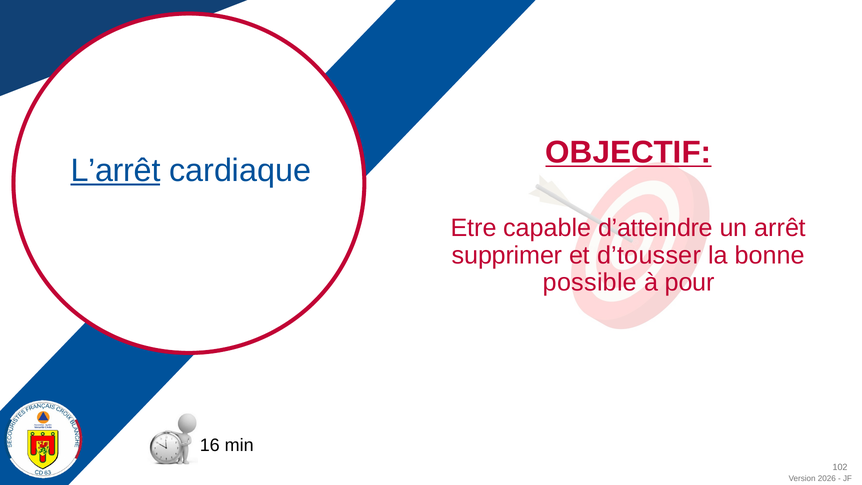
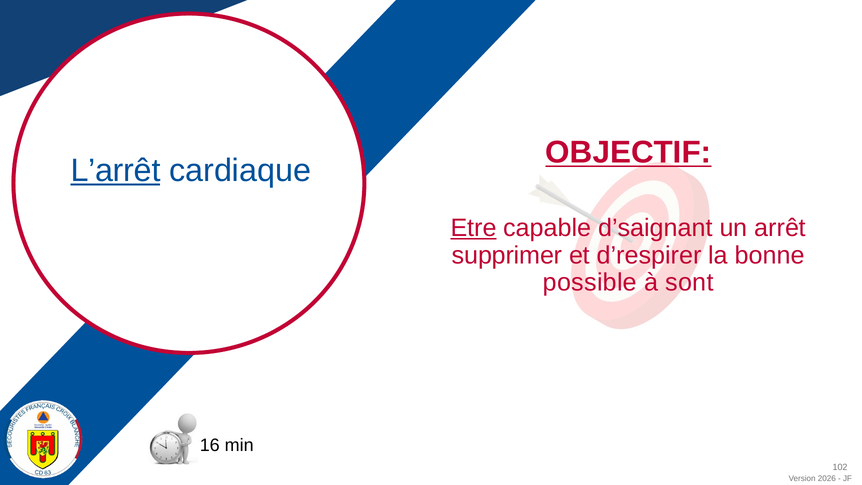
Etre underline: none -> present (474, 228)
d’atteindre: d’atteindre -> d’saignant (655, 228)
d’tousser: d’tousser -> d’respirer (649, 255)
pour: pour -> sont (690, 282)
